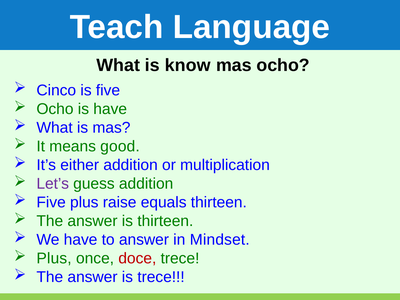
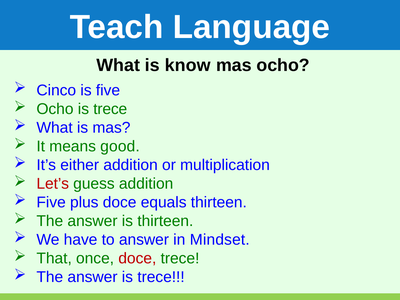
Ocho is have: have -> trece (110, 109)
Let’s colour: purple -> red (53, 184)
plus raise: raise -> doce (120, 202)
Plus: Plus -> That (54, 258)
